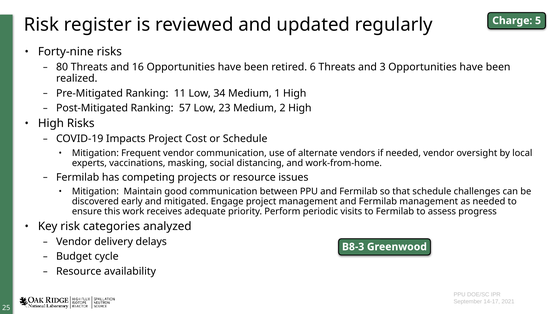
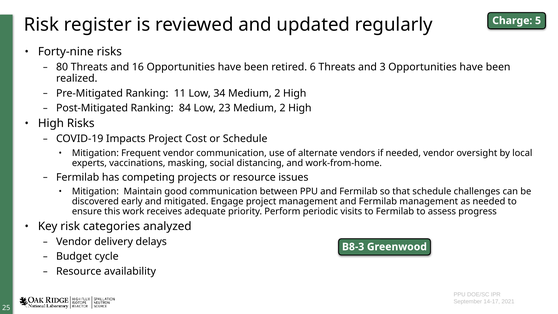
34 Medium 1: 1 -> 2 (277, 93)
57: 57 -> 84 (185, 108)
